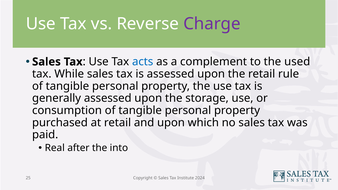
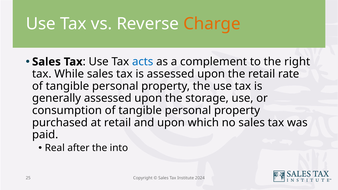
Charge colour: purple -> orange (212, 24)
used: used -> right (297, 62)
rule: rule -> rate (289, 74)
